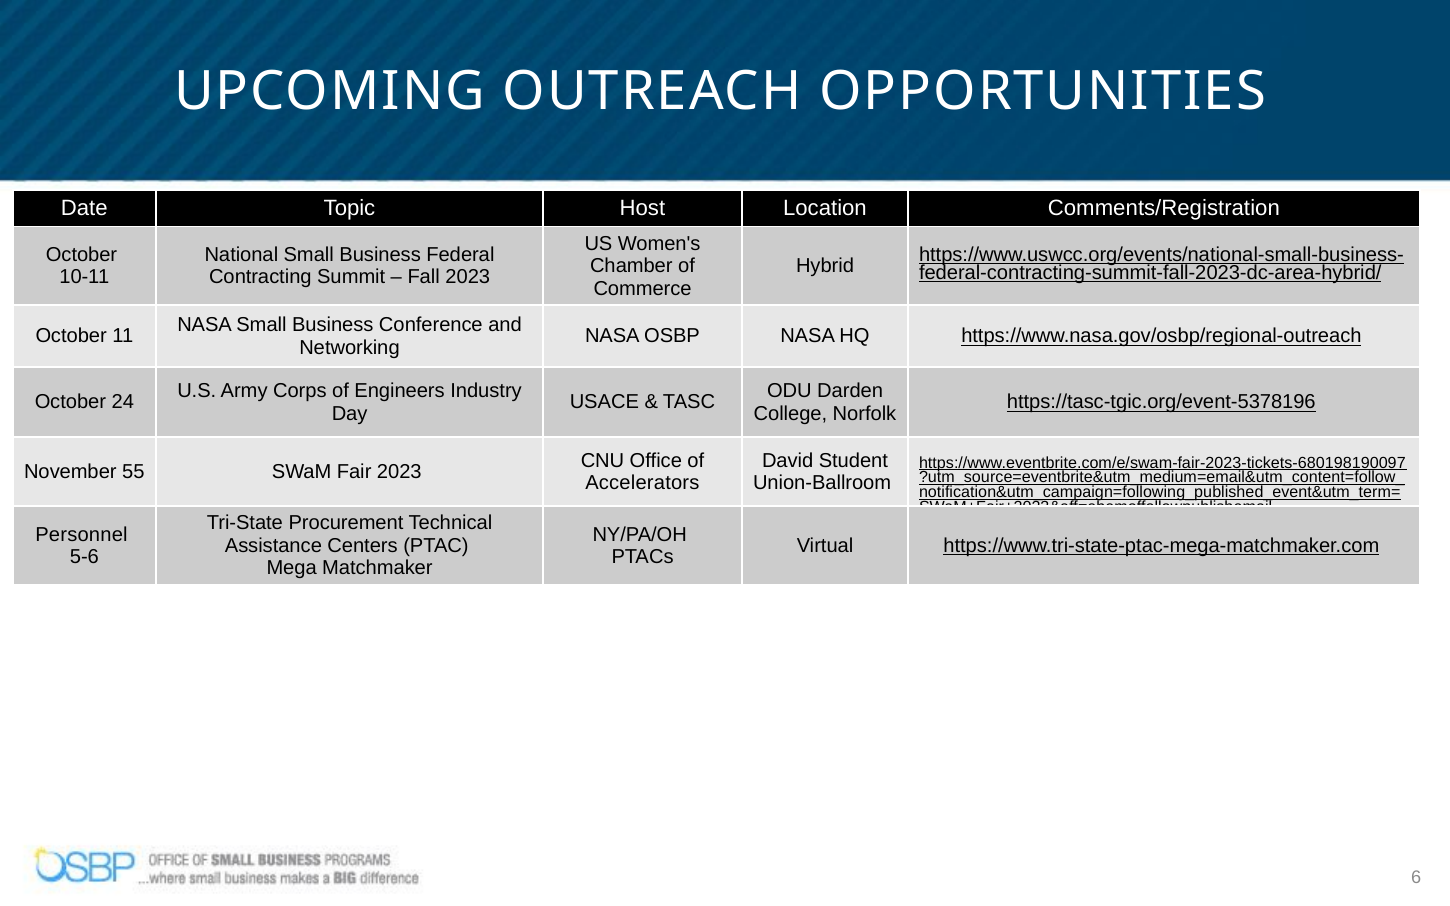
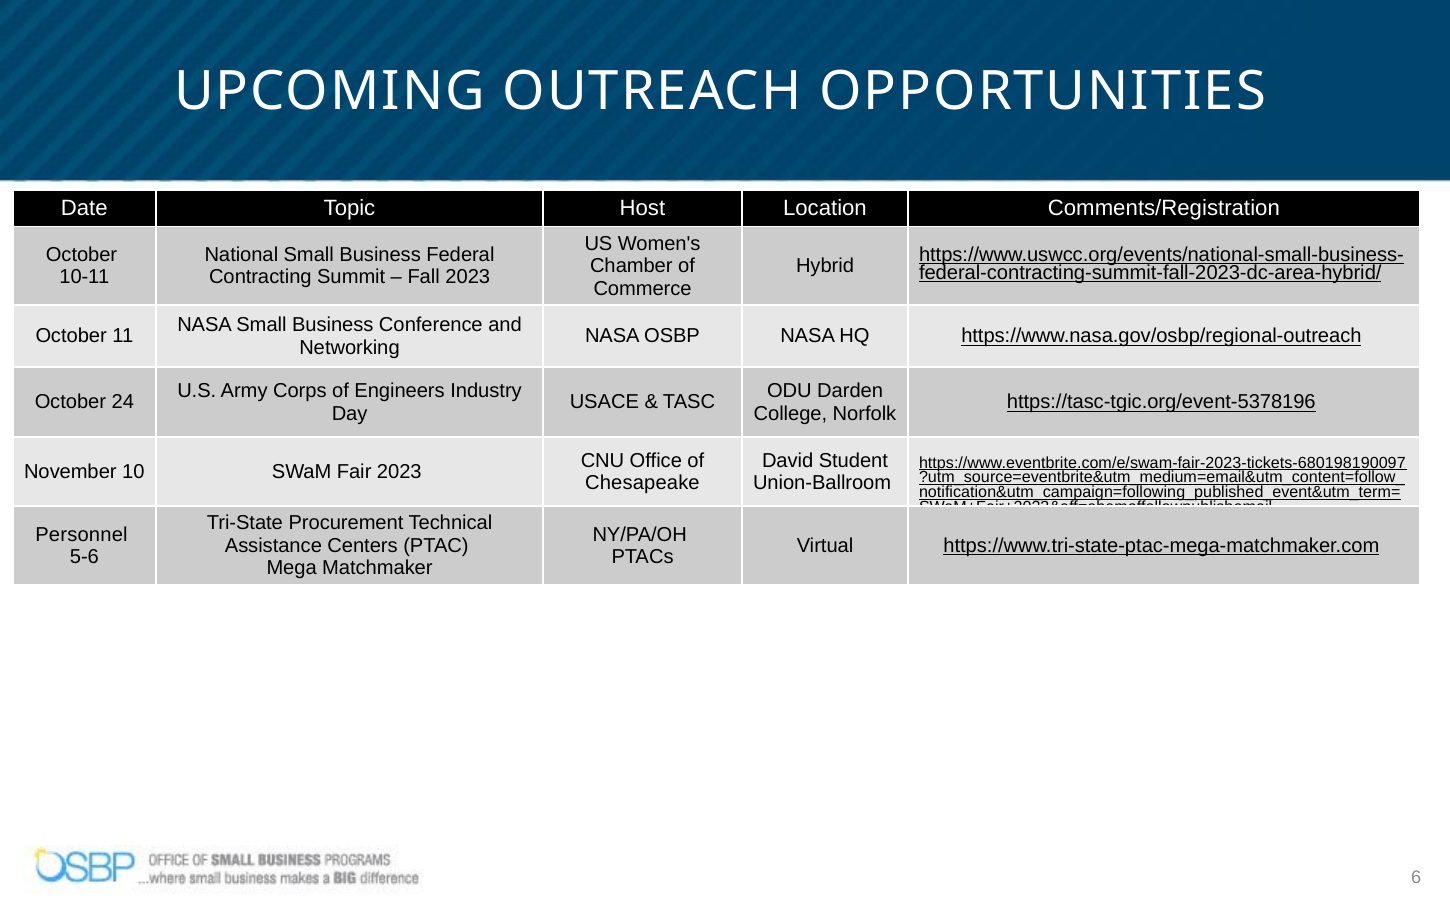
55: 55 -> 10 (133, 472)
Accelerators: Accelerators -> Chesapeake (642, 483)
